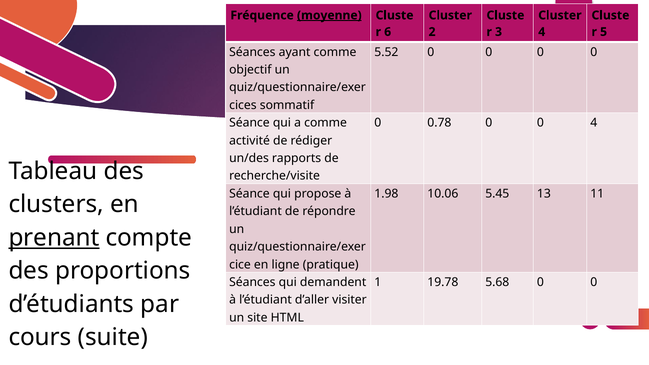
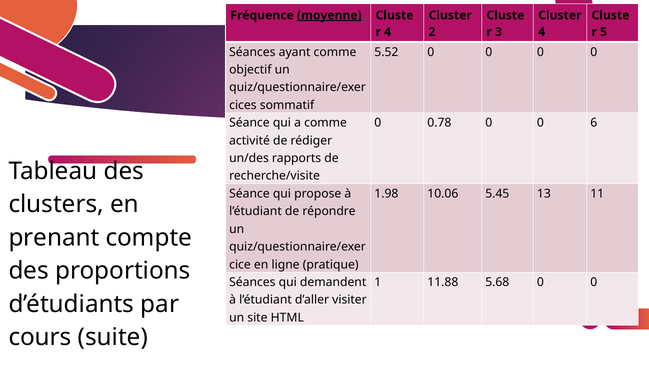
6: 6 -> 4 (388, 32)
0 4: 4 -> 6 (594, 123)
prenant underline: present -> none (54, 238)
19.78: 19.78 -> 11.88 (443, 282)
